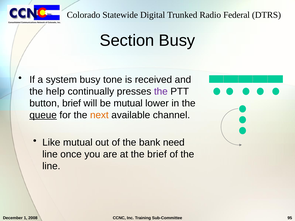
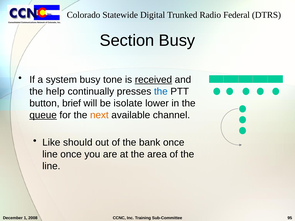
received underline: none -> present (153, 80)
the colour: purple -> blue (161, 92)
be mutual: mutual -> isolate (128, 103)
Like mutual: mutual -> should (78, 143)
bank need: need -> once (174, 143)
the brief: brief -> area (157, 154)
